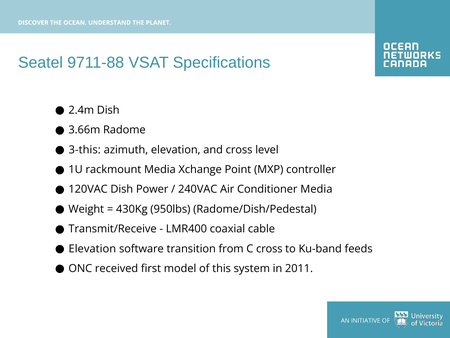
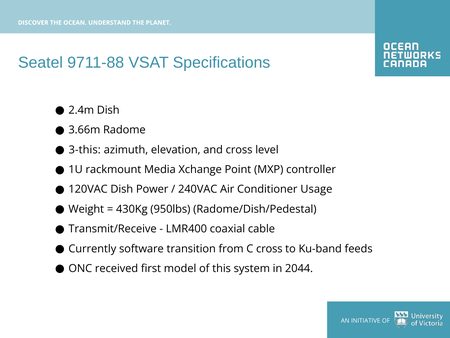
Conditioner Media: Media -> Usage (316, 189)
Elevation: Elevation -> Currently (92, 248)
2011: 2011 -> 2044 (299, 268)
